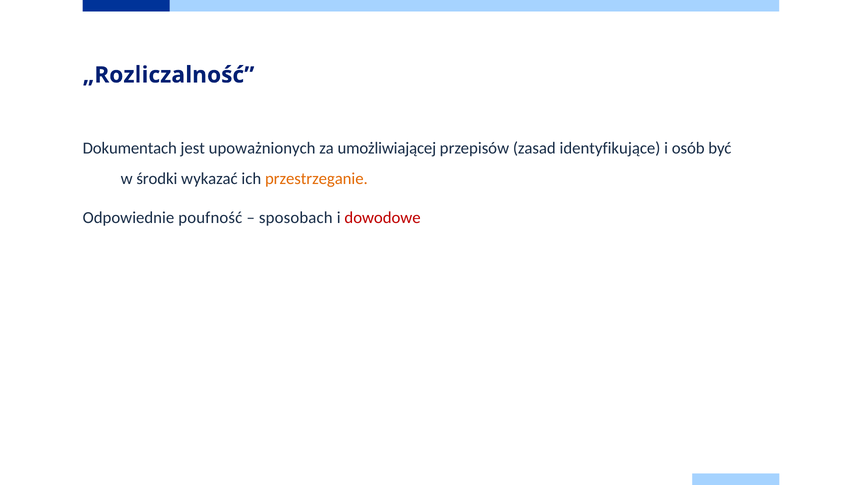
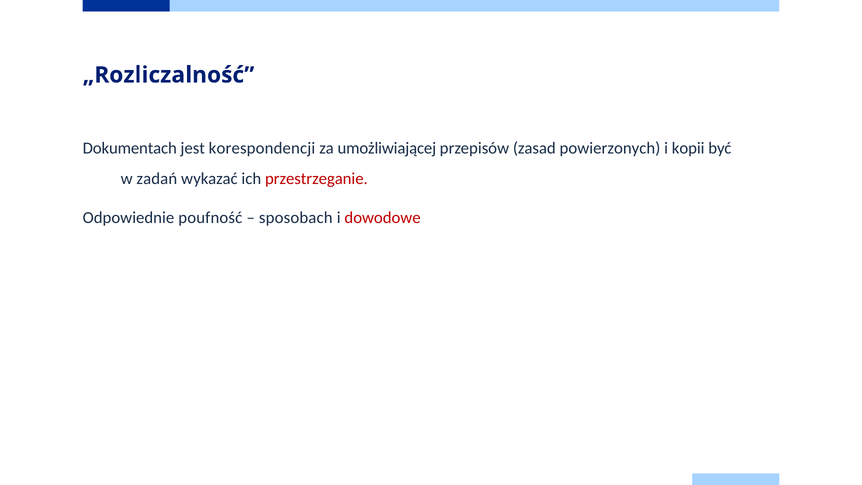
upoważnionych: upoważnionych -> korespondencji (262, 148)
identyfikujące: identyfikujące -> powierzonych (610, 148)
osób: osób -> kopii (688, 148)
środki: środki -> zadań (157, 178)
przestrzeganie colour: orange -> red (316, 178)
